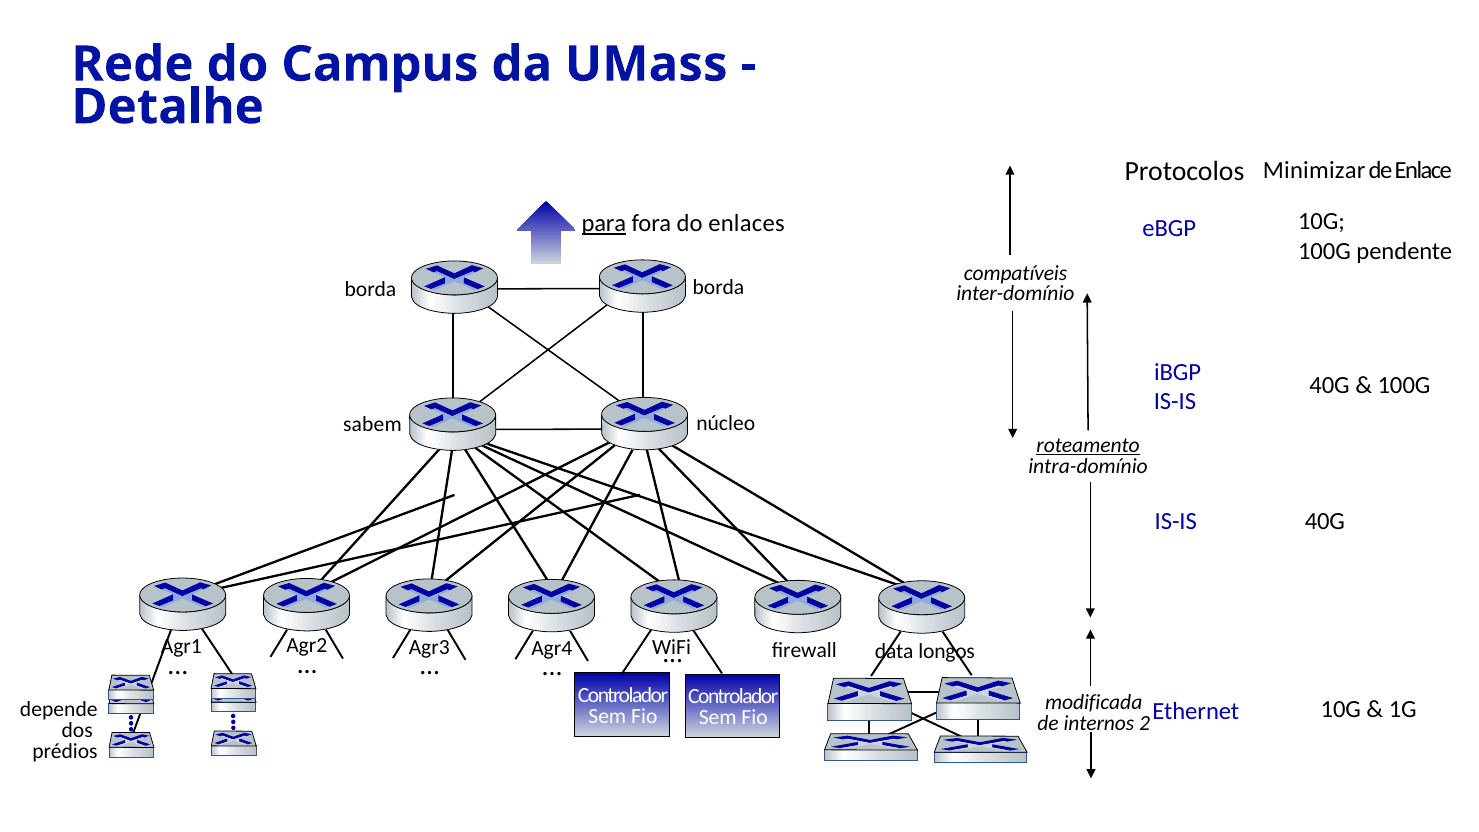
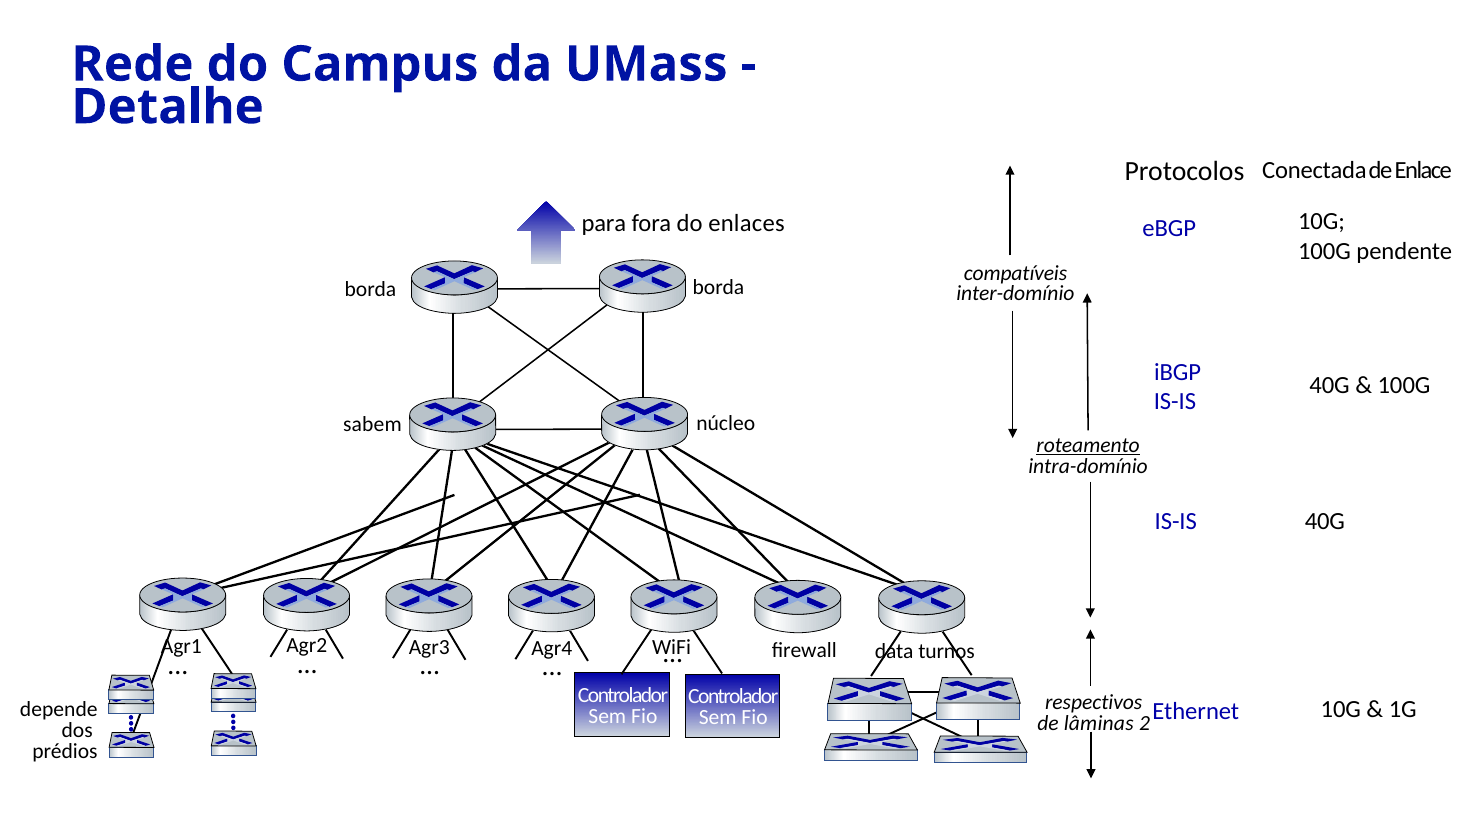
Minimizar: Minimizar -> Conectada (1314, 171)
para underline: present -> none (604, 224)
longos: longos -> turnos (947, 652)
modificada: modificada -> respectivos (1094, 702)
internos: internos -> lâminas (1099, 723)
